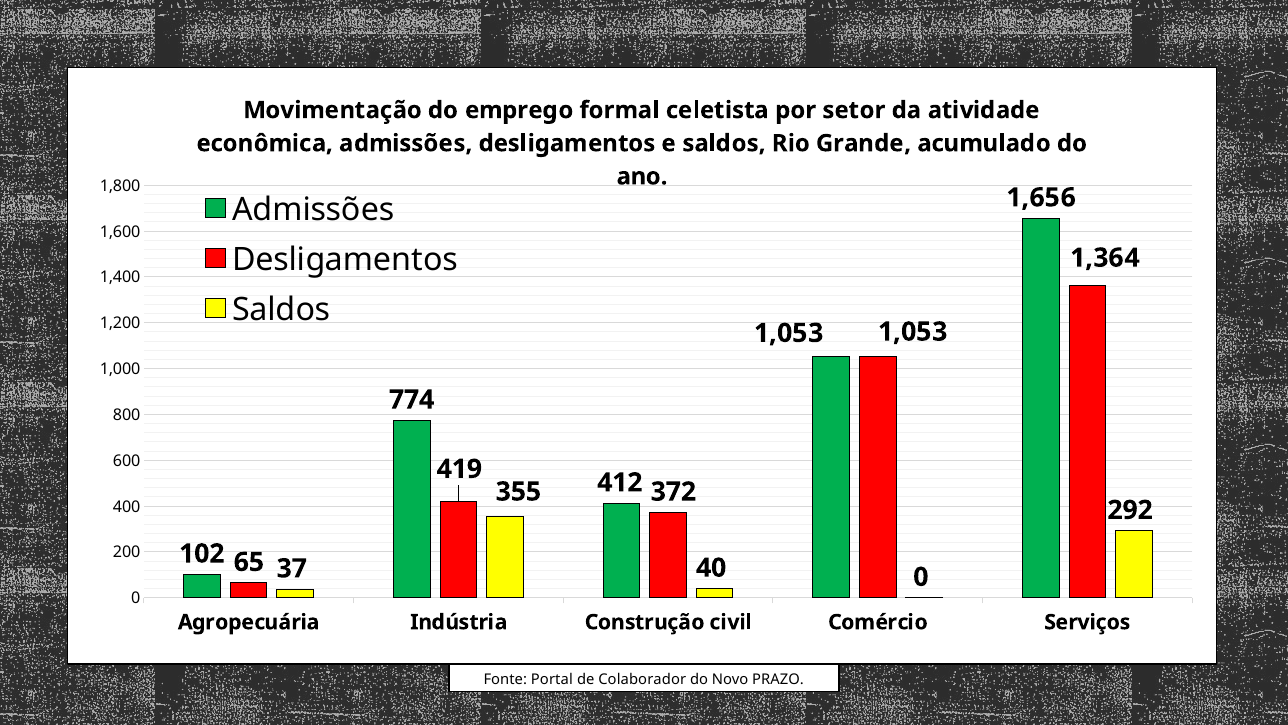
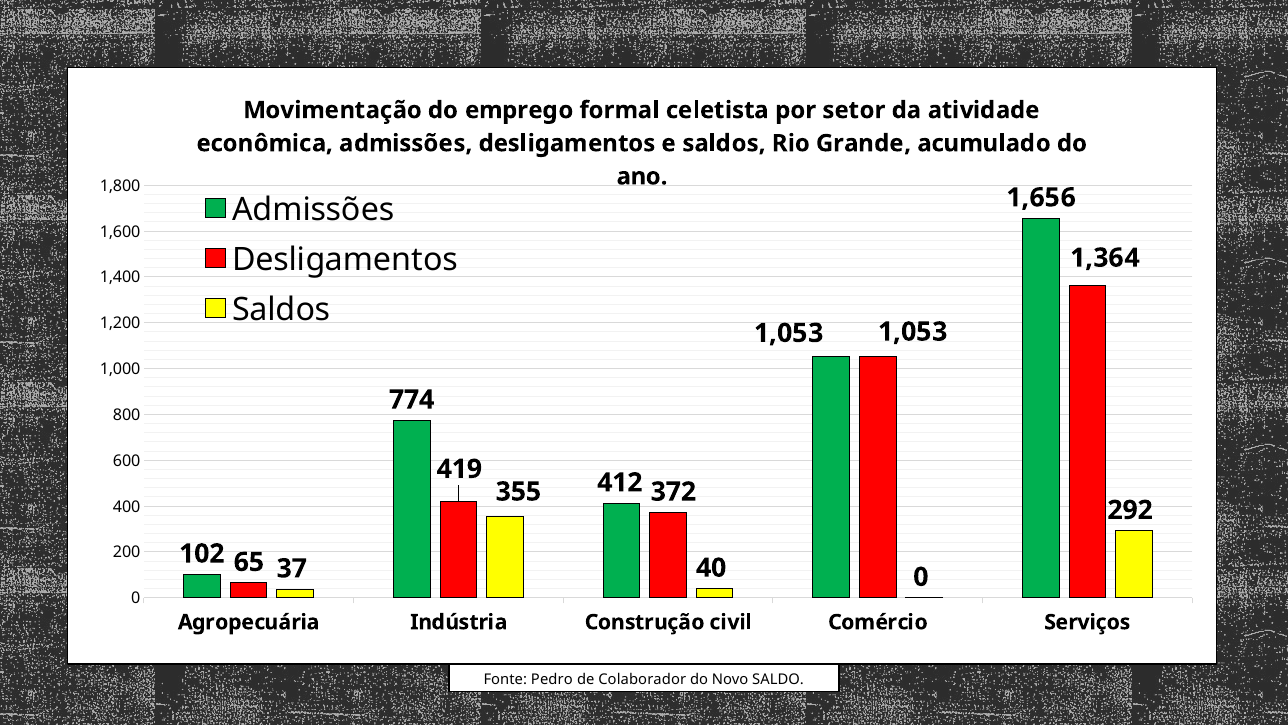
Portal: Portal -> Pedro (552, 679)
PRAZO: PRAZO -> SALDO (778, 679)
